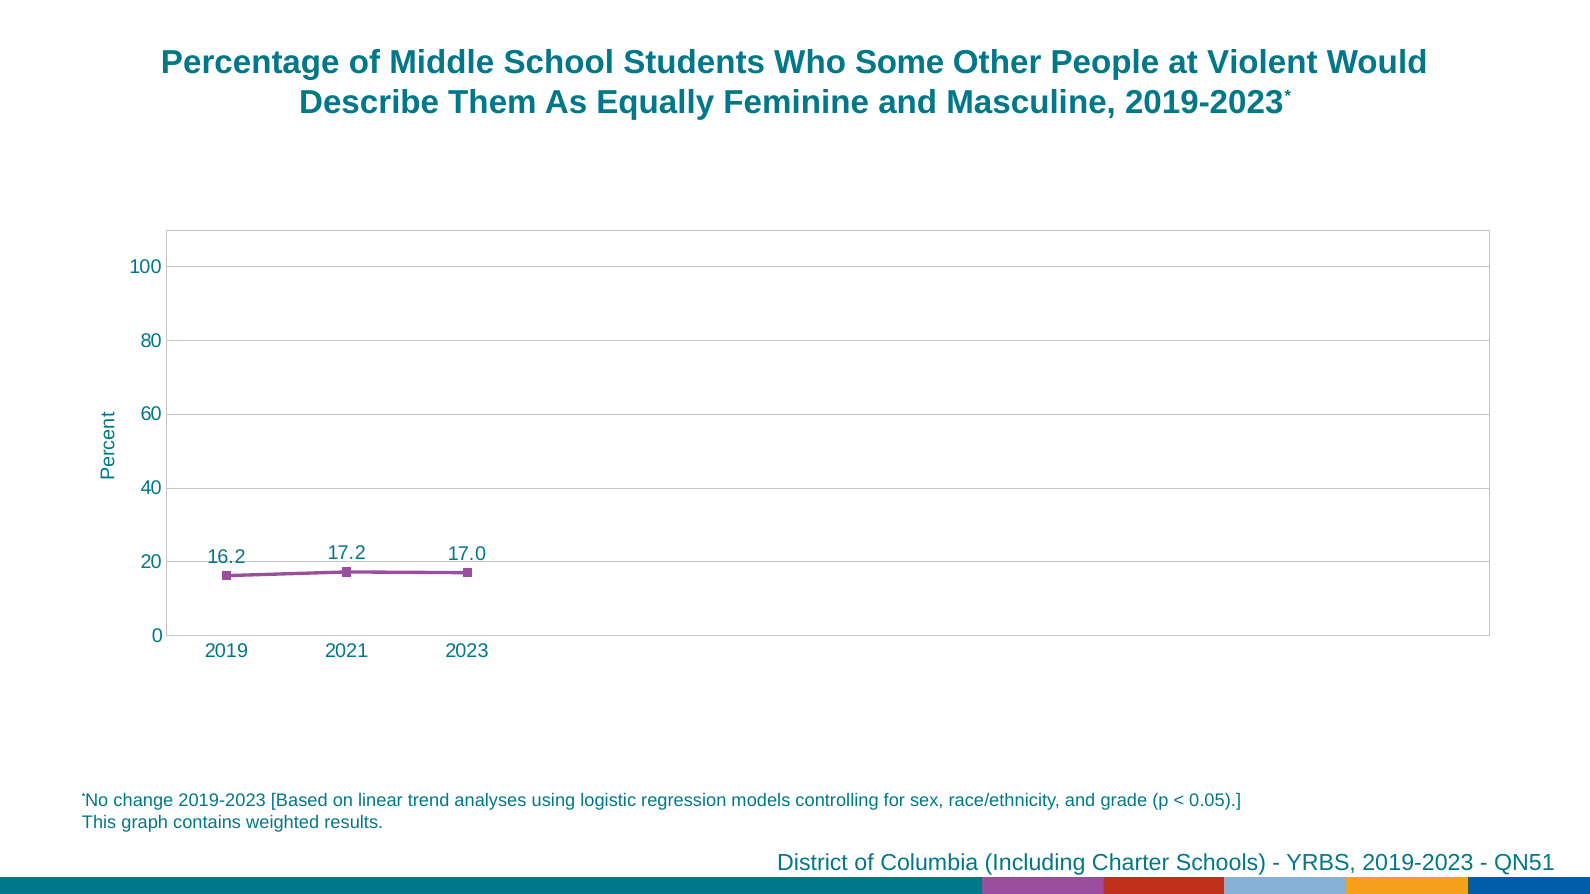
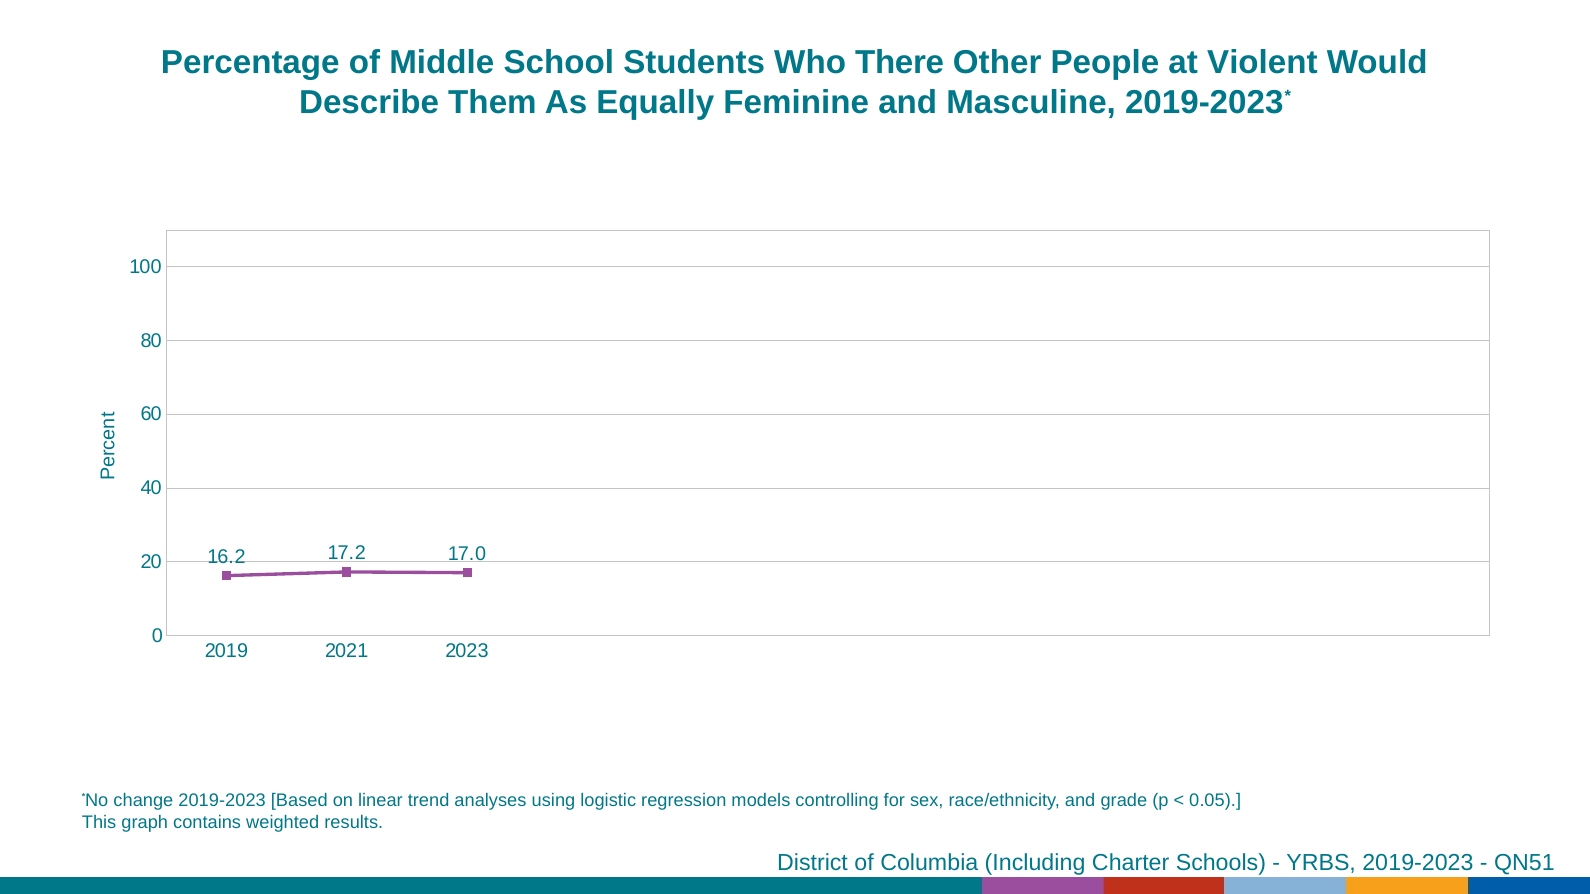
Some: Some -> There (900, 62)
